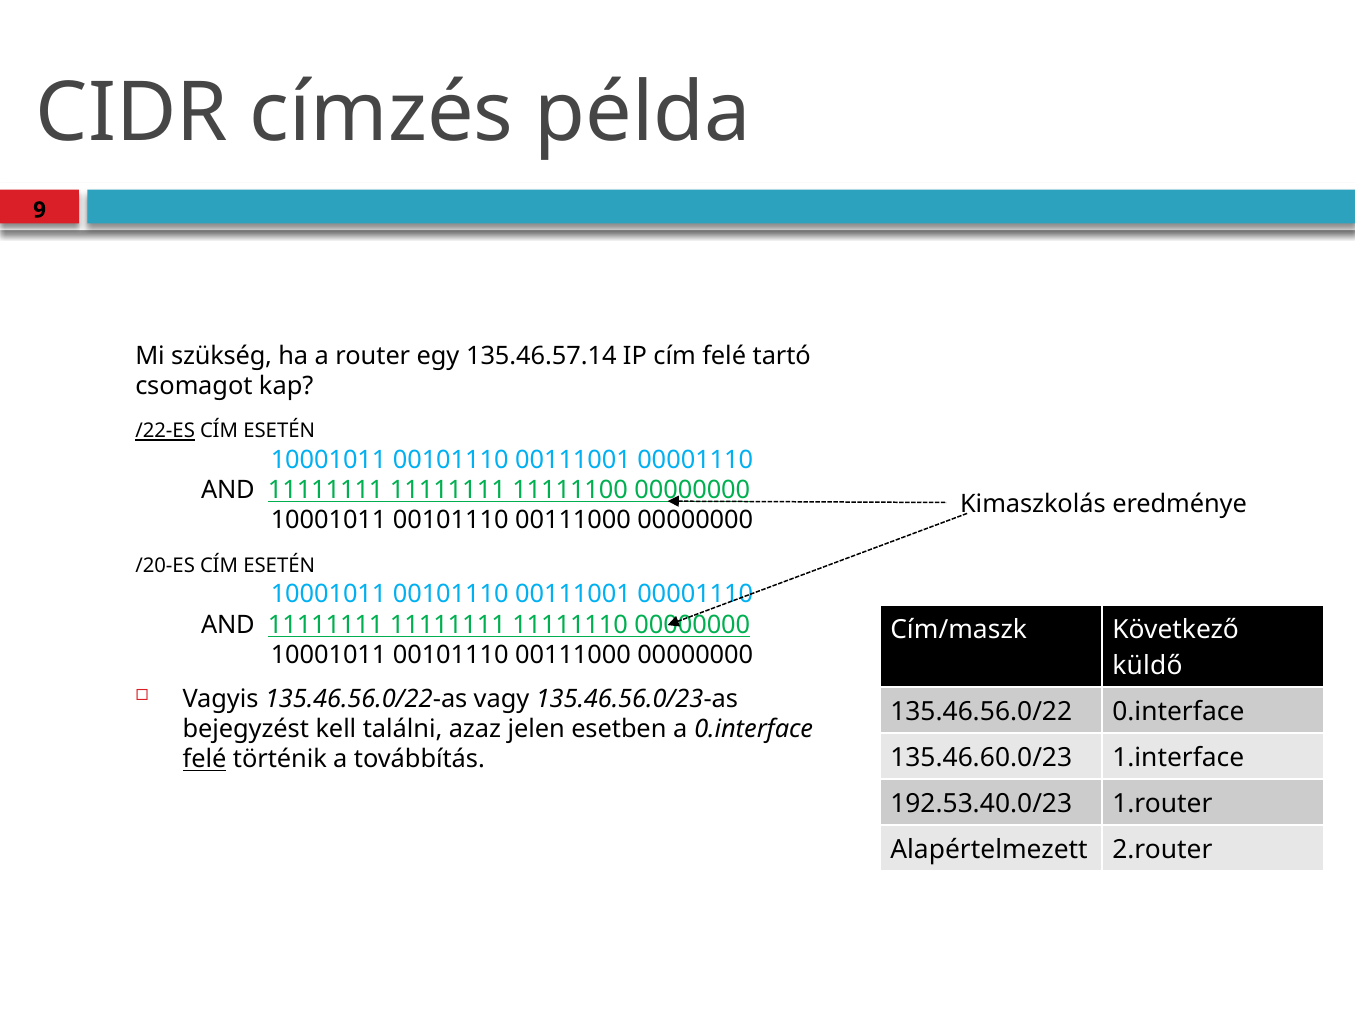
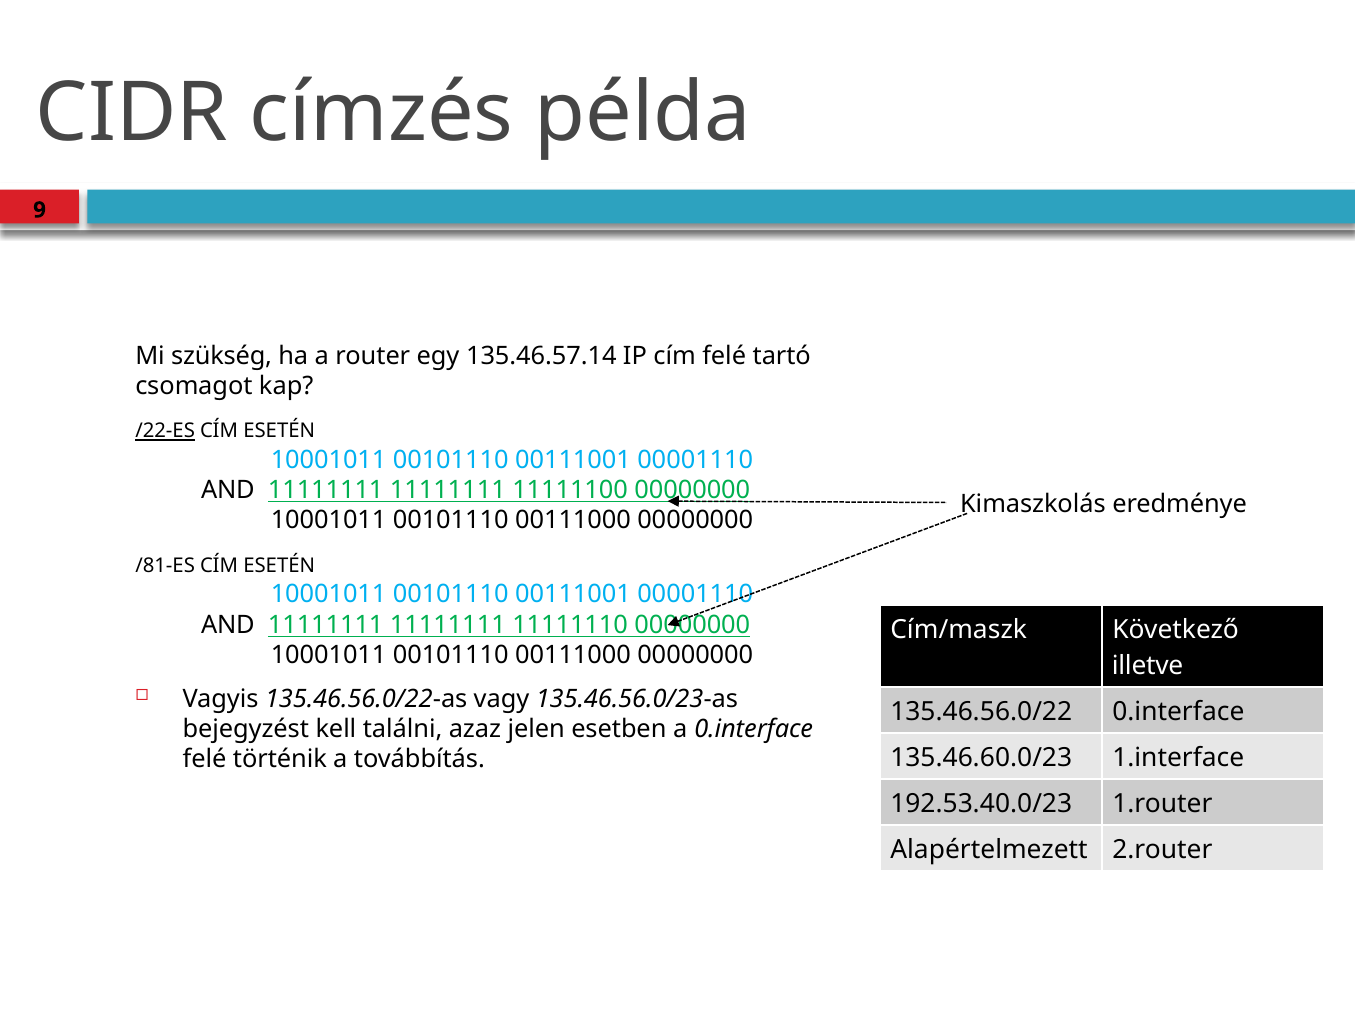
/20-ES: /20-ES -> /81-ES (165, 566)
küldő: küldő -> illetve (1148, 666)
felé underline: present -> none (205, 760)
